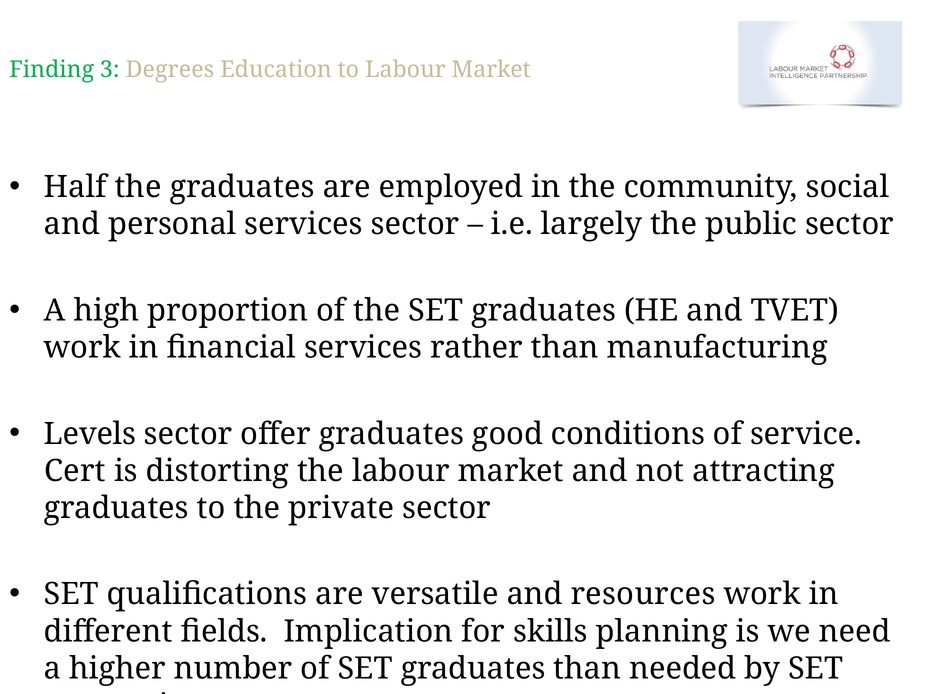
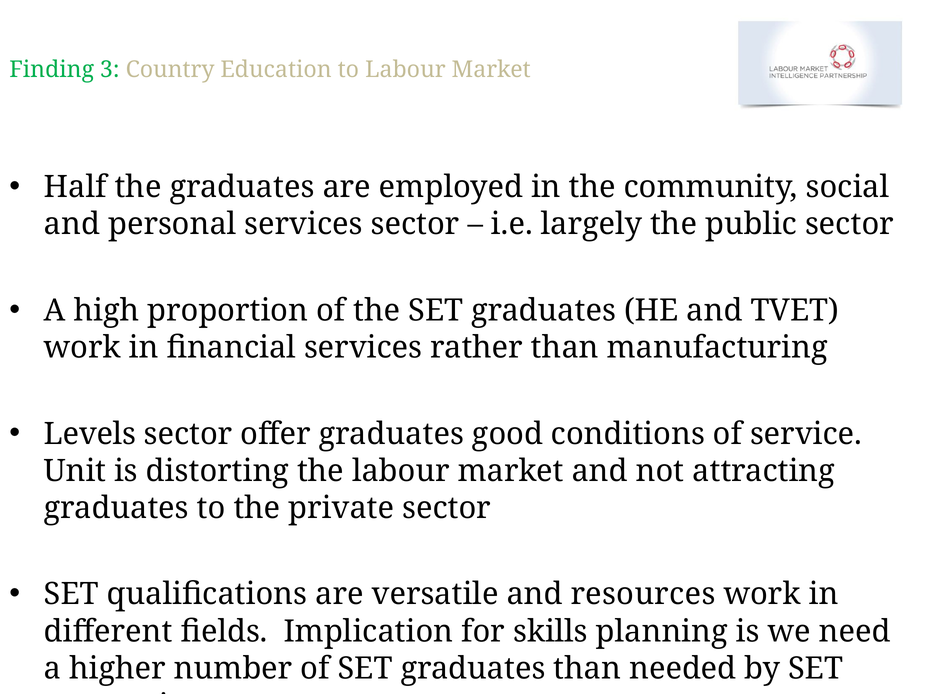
Degrees: Degrees -> Country (170, 69)
Cert: Cert -> Unit (75, 471)
